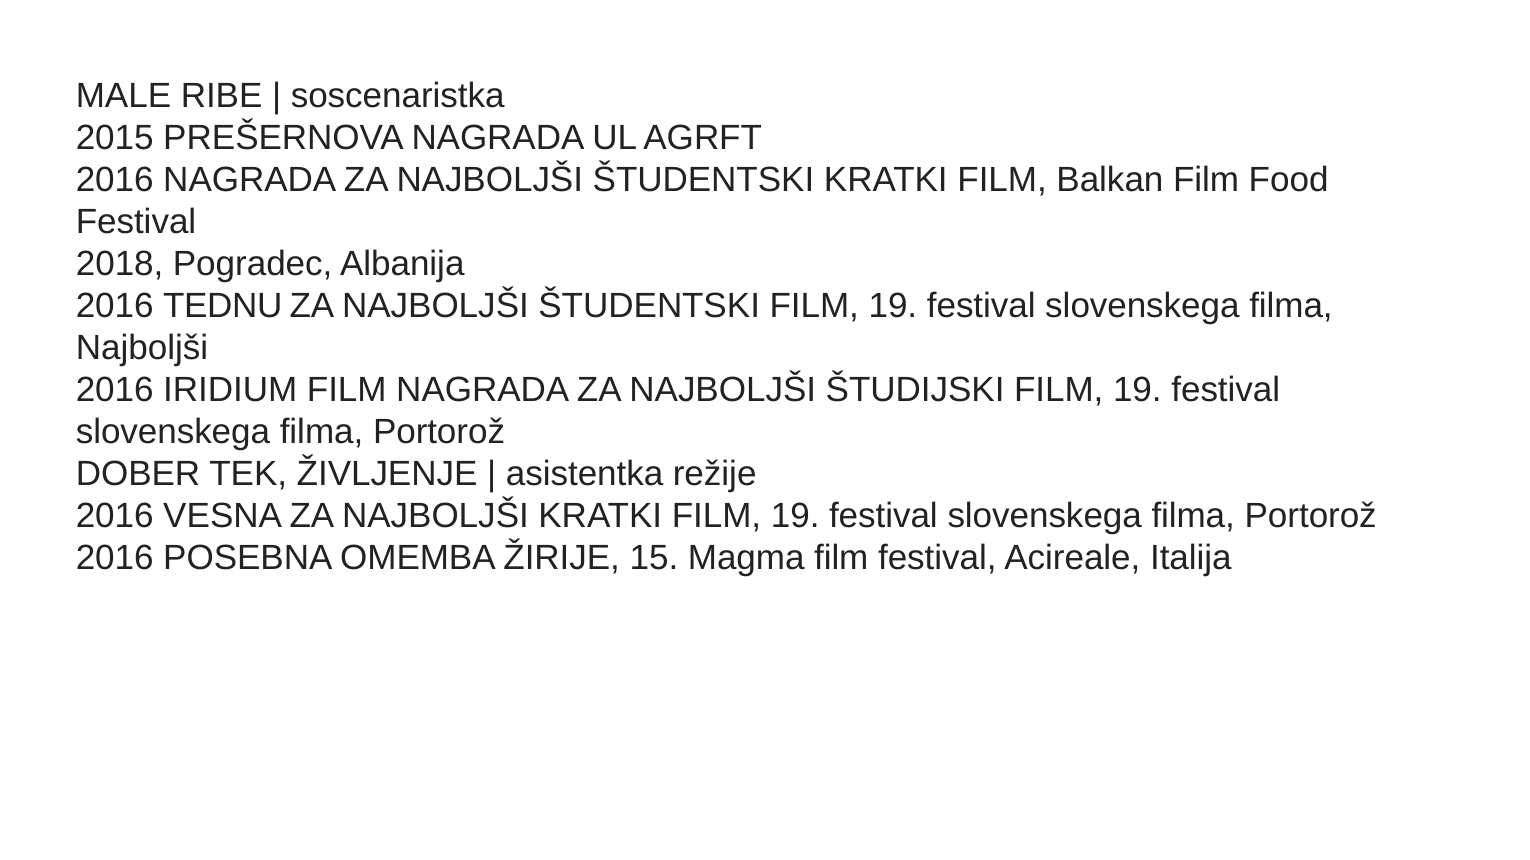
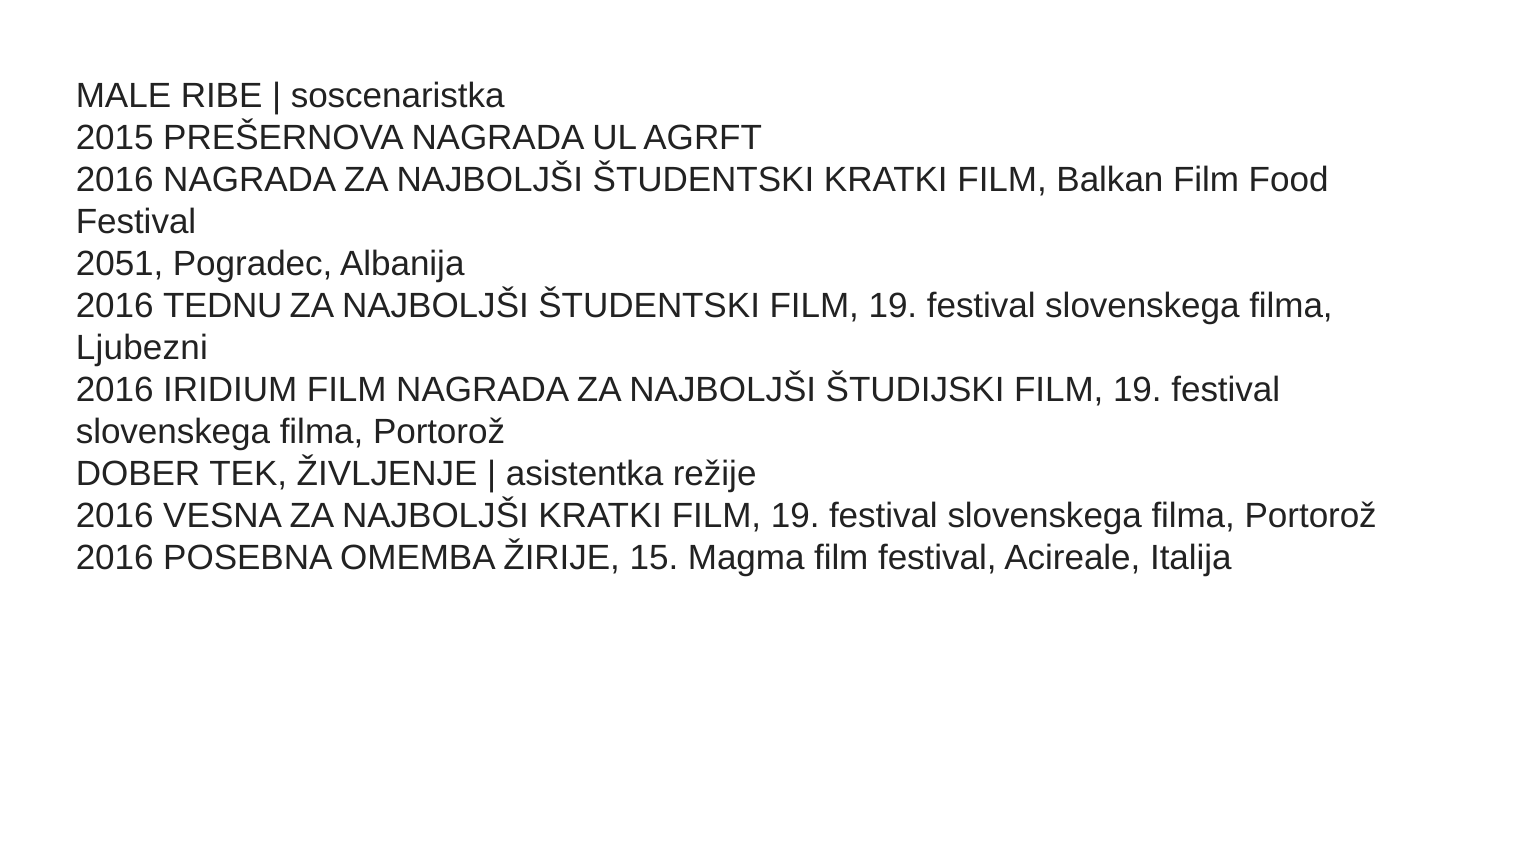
2018: 2018 -> 2051 (120, 264)
Najboljši: Najboljši -> Ljubezni (142, 348)
